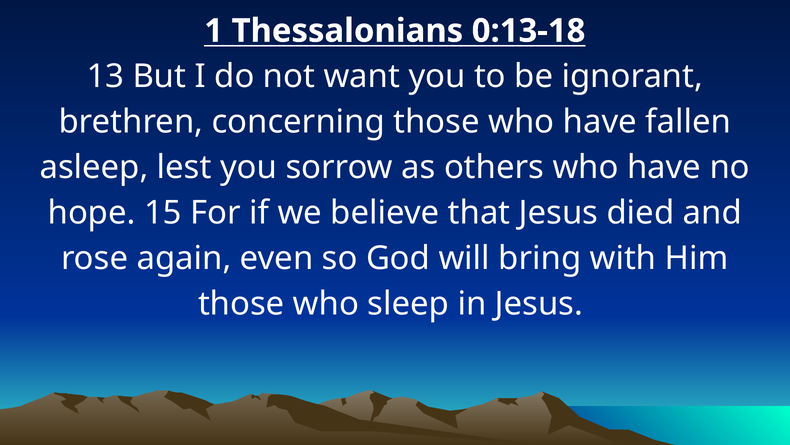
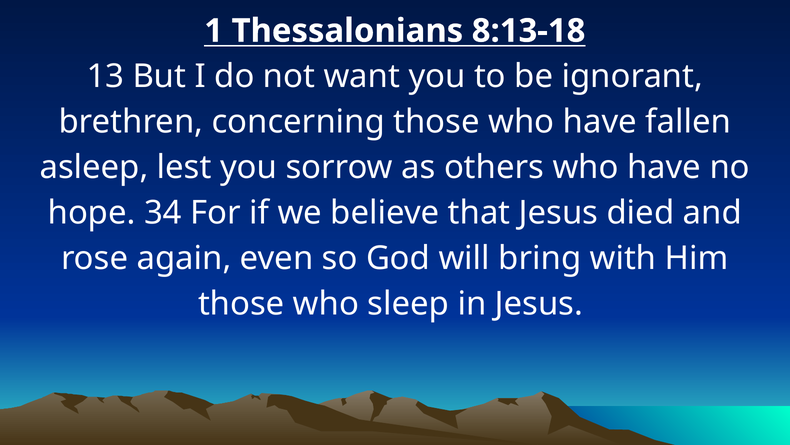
0:13-18: 0:13-18 -> 8:13-18 (529, 31)
15: 15 -> 34 (163, 212)
